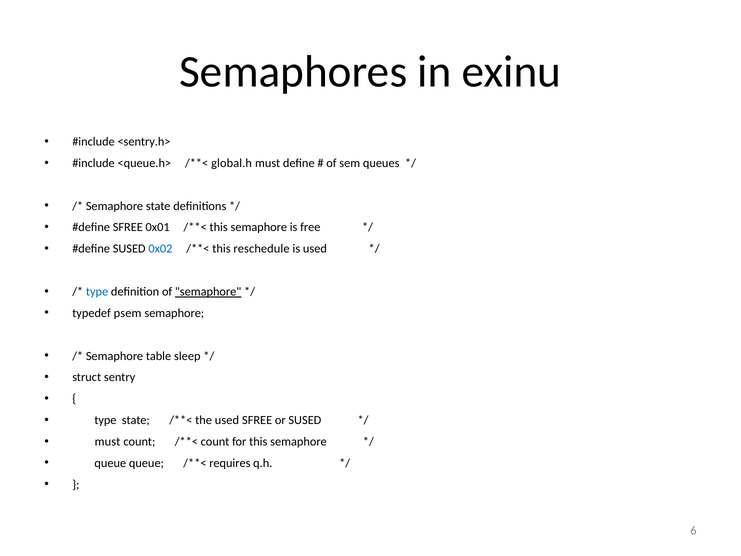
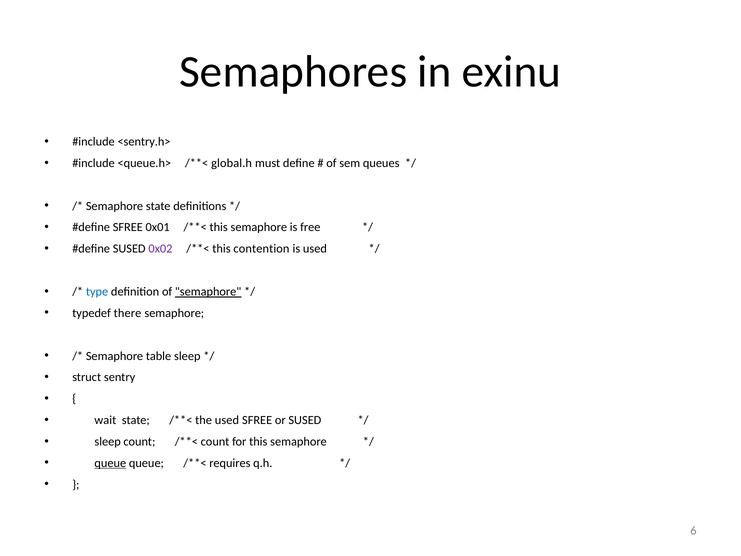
0x02 colour: blue -> purple (160, 249)
reschedule: reschedule -> contention (261, 249)
psem: psem -> there (128, 313)
type: type -> wait (105, 420)
must: must -> sleep (108, 441)
queue underline: none -> present (110, 463)
